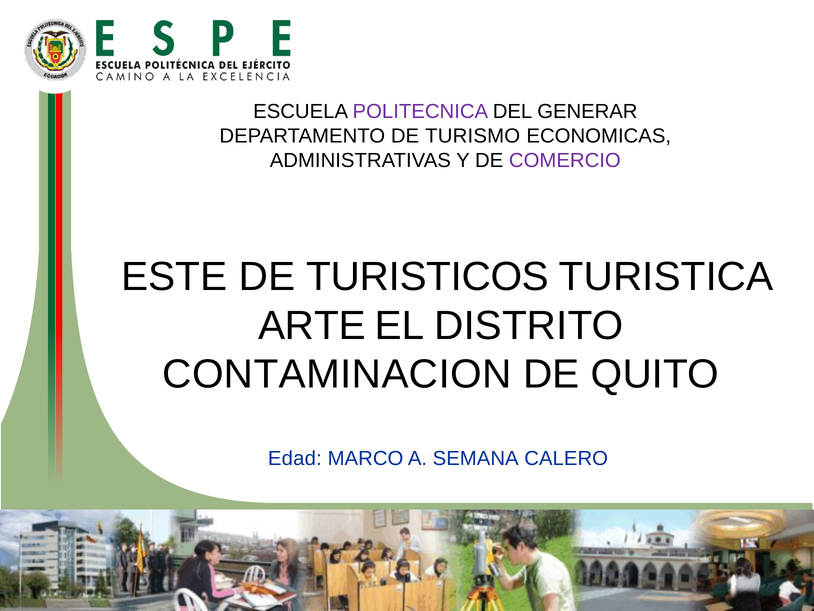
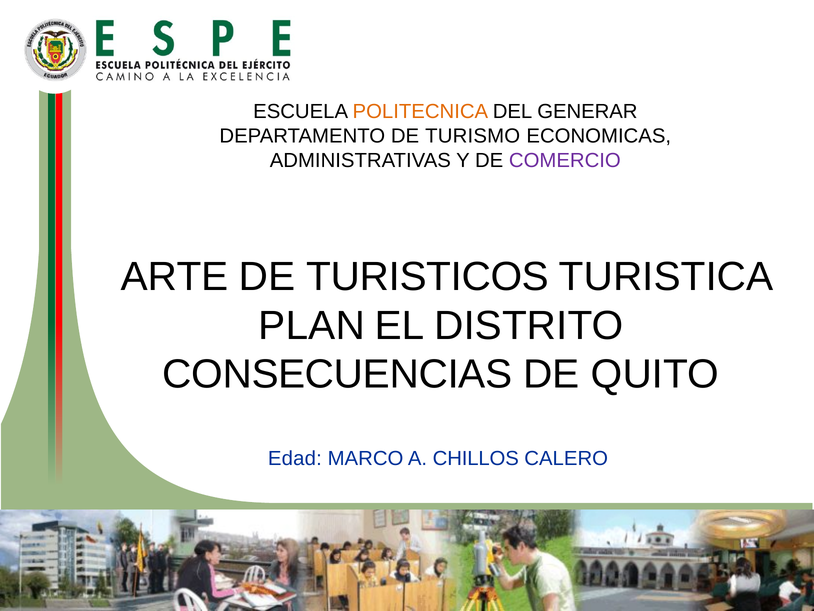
POLITECNICA colour: purple -> orange (420, 112)
ESTE: ESTE -> ARTE (175, 276)
ARTE: ARTE -> PLAN (312, 325)
CONTAMINACION: CONTAMINACION -> CONSECUENCIAS (337, 374)
SEMANA: SEMANA -> CHILLOS (476, 458)
